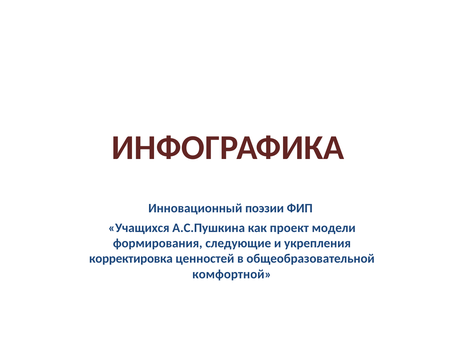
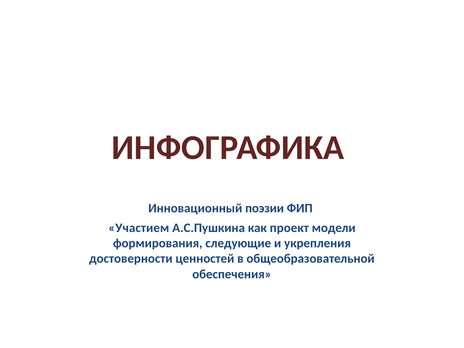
Учащихся: Учащихся -> Участием (139, 228)
корректировка: корректировка -> достоверности (131, 259)
комфортной: комфортной -> обеспечения (232, 274)
